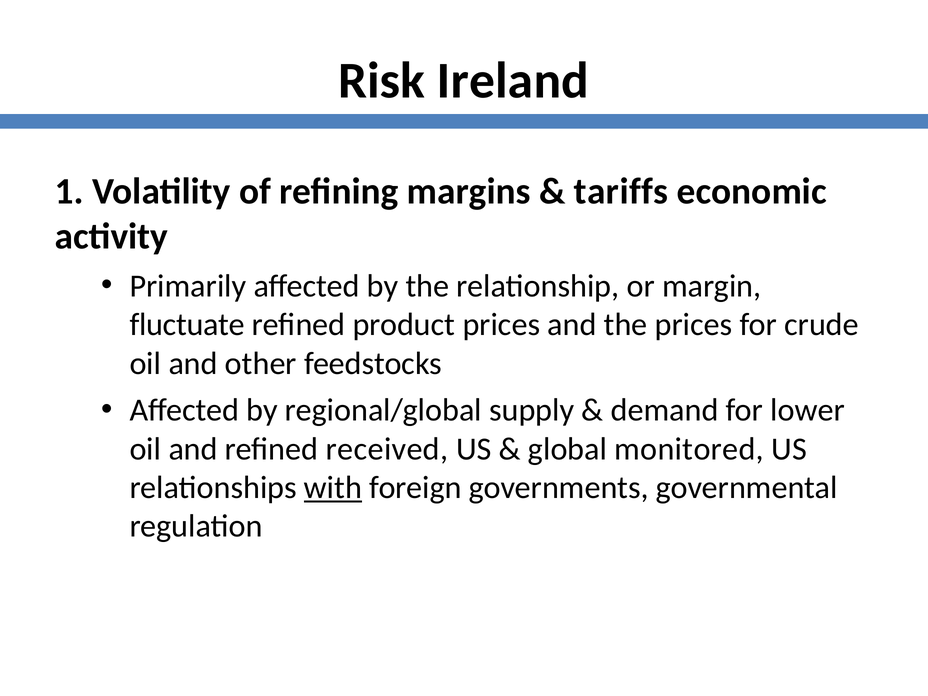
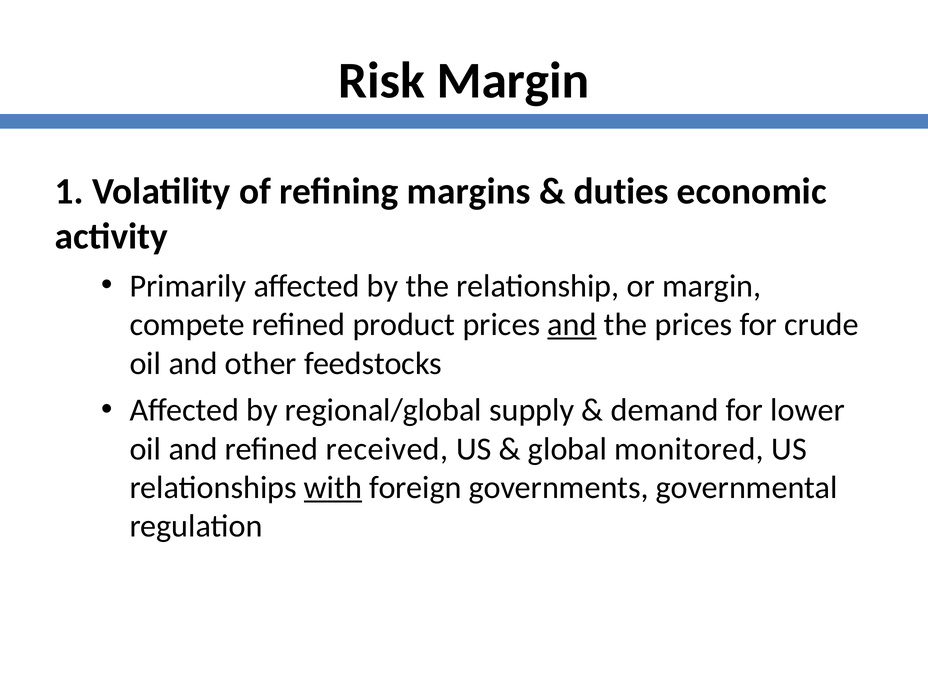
Risk Ireland: Ireland -> Margin (513, 81)
tariffs: tariffs -> duties (621, 192)
fluctuate: fluctuate -> compete (187, 325)
and underline: none -> present (572, 325)
